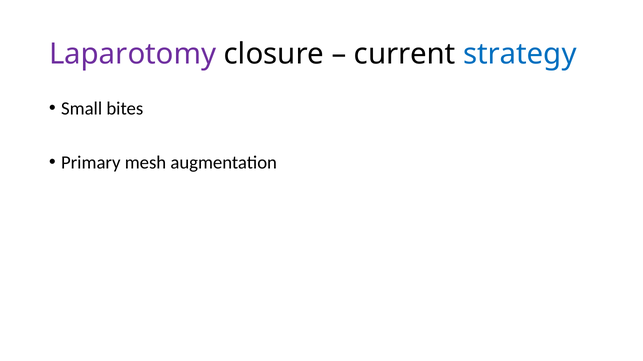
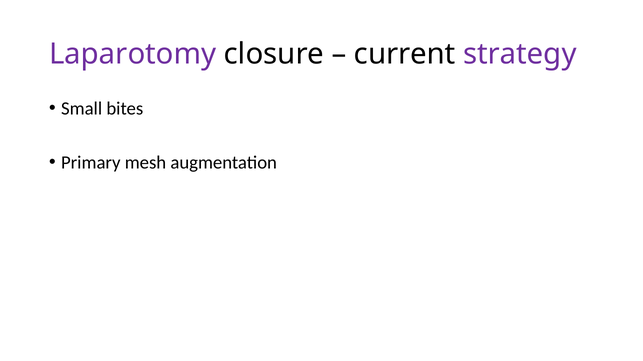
strategy colour: blue -> purple (520, 54)
